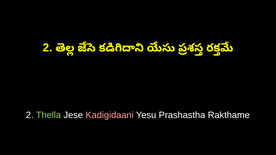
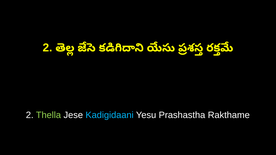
Kadigidaani colour: pink -> light blue (110, 115)
